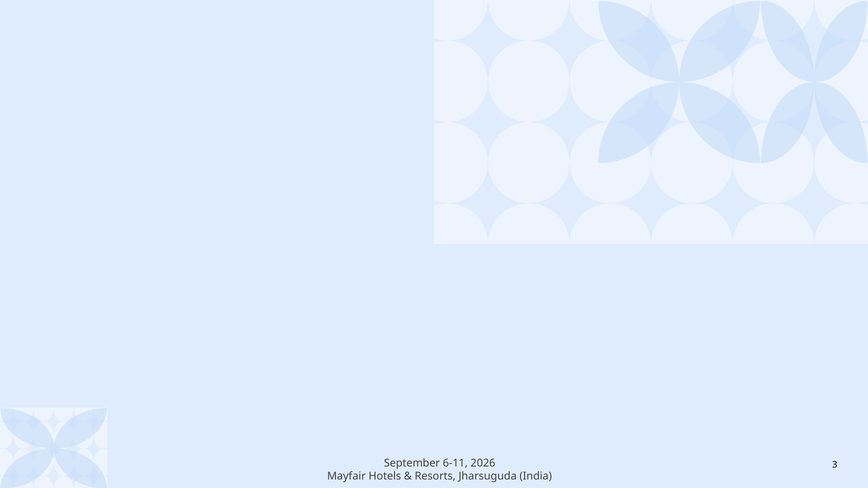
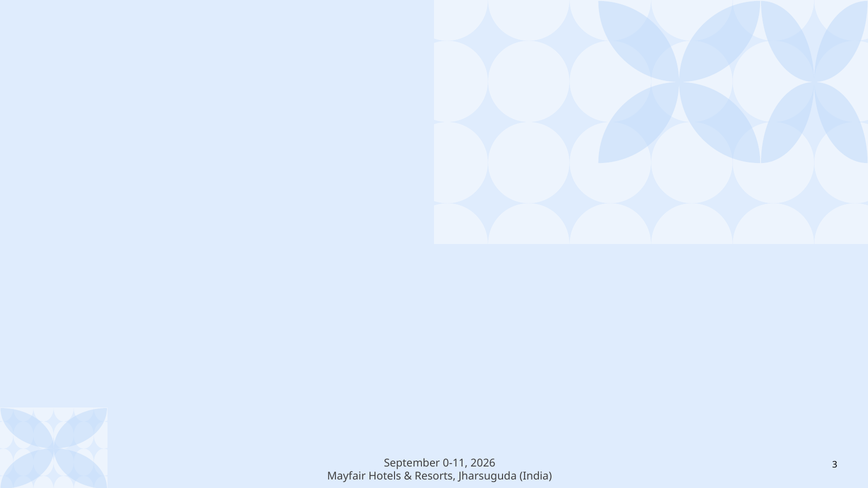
6-11: 6-11 -> 0-11 (455, 464)
